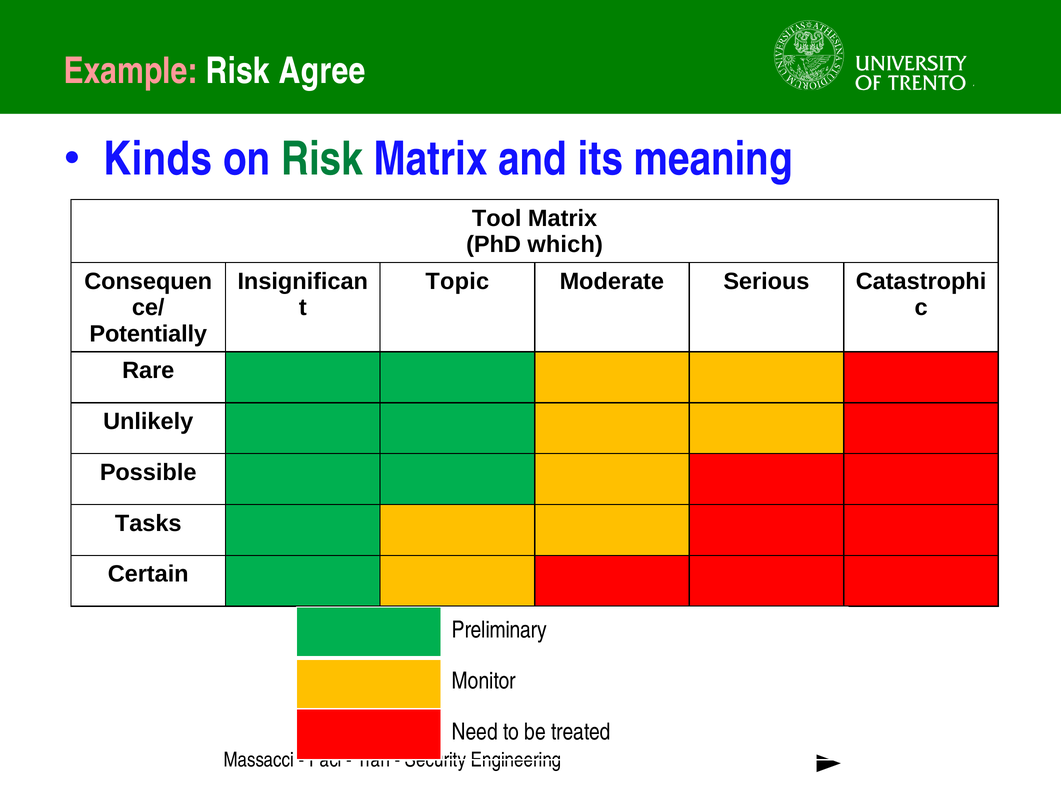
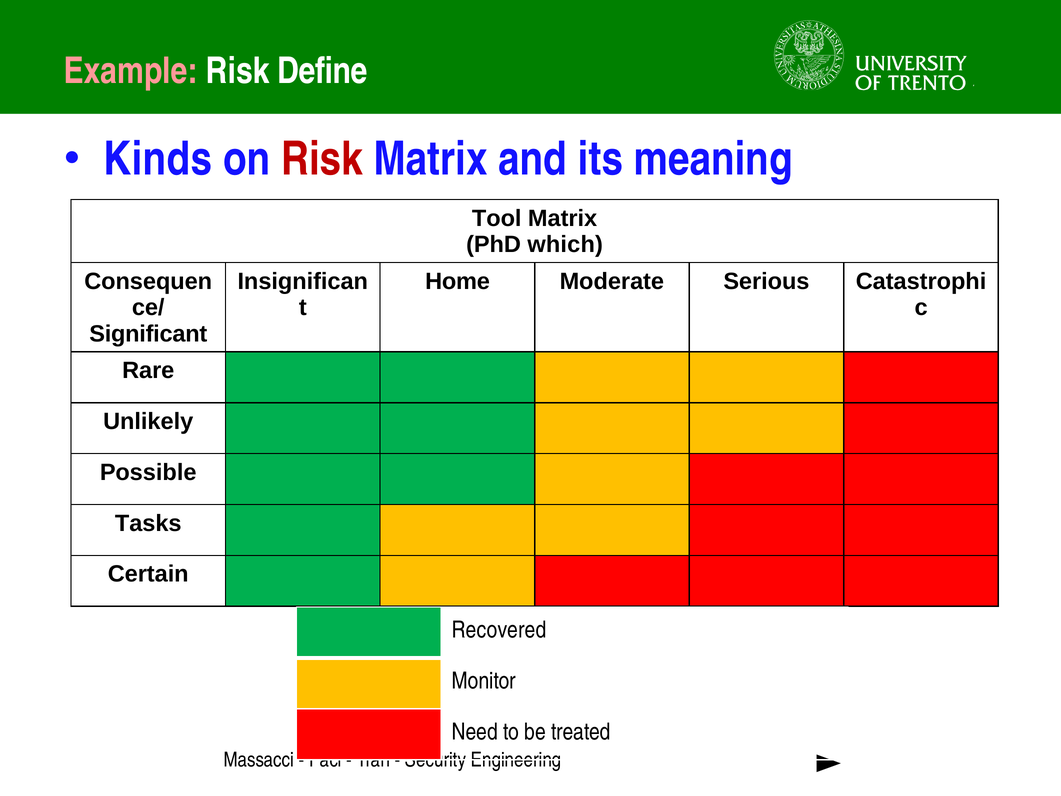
Agree: Agree -> Define (323, 71)
Risk colour: green -> red (322, 159)
Topic: Topic -> Home (458, 281)
Potentially: Potentially -> Significant (148, 334)
Preliminary: Preliminary -> Recovered (499, 630)
